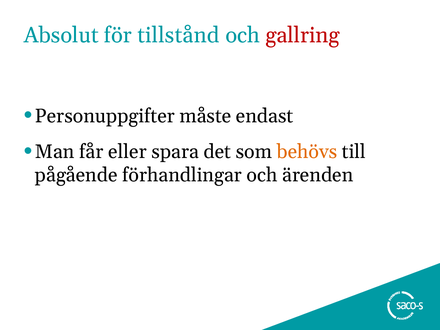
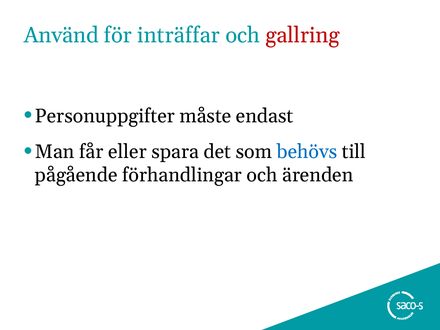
Absolut: Absolut -> Använd (61, 35)
tillstånd: tillstånd -> inträffar (179, 35)
behövs colour: orange -> blue (307, 152)
